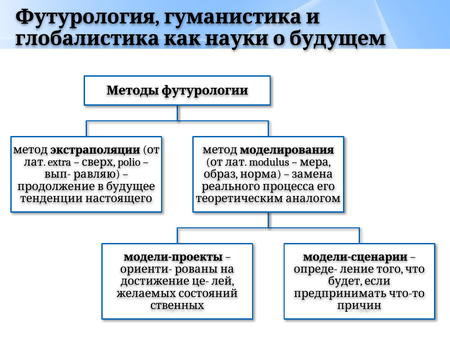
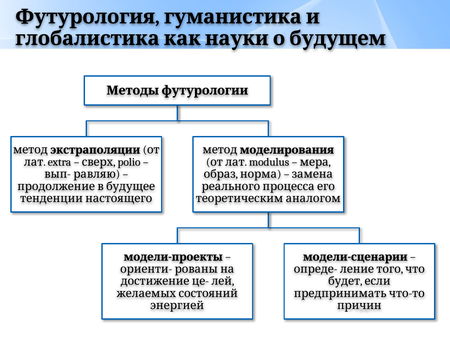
ственных: ственных -> энергией (177, 305)
